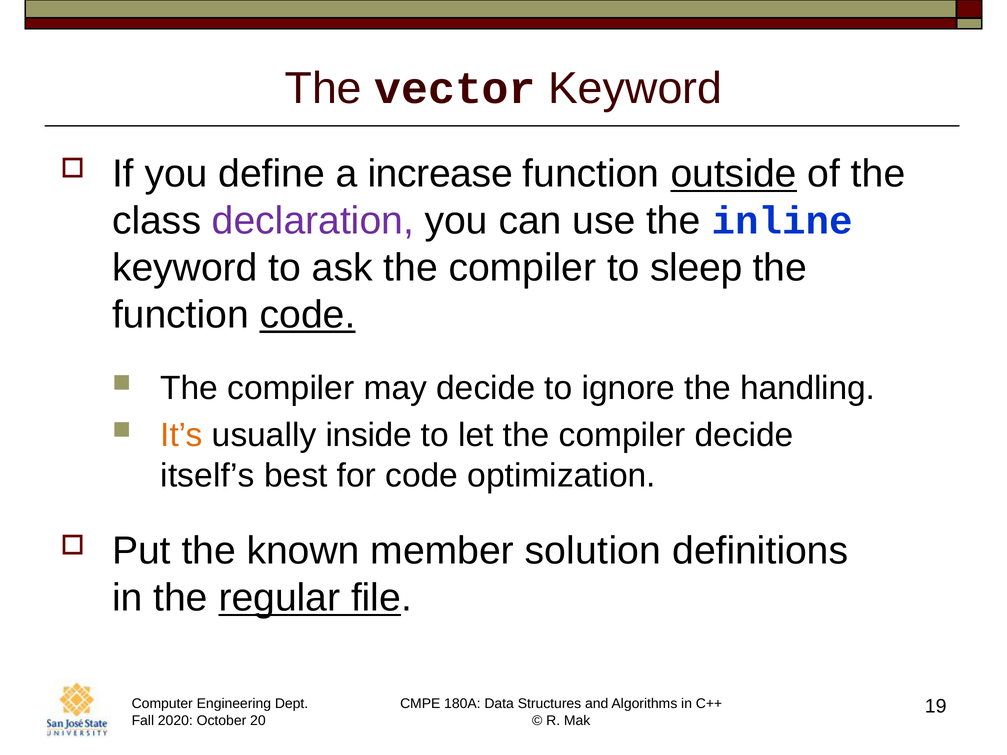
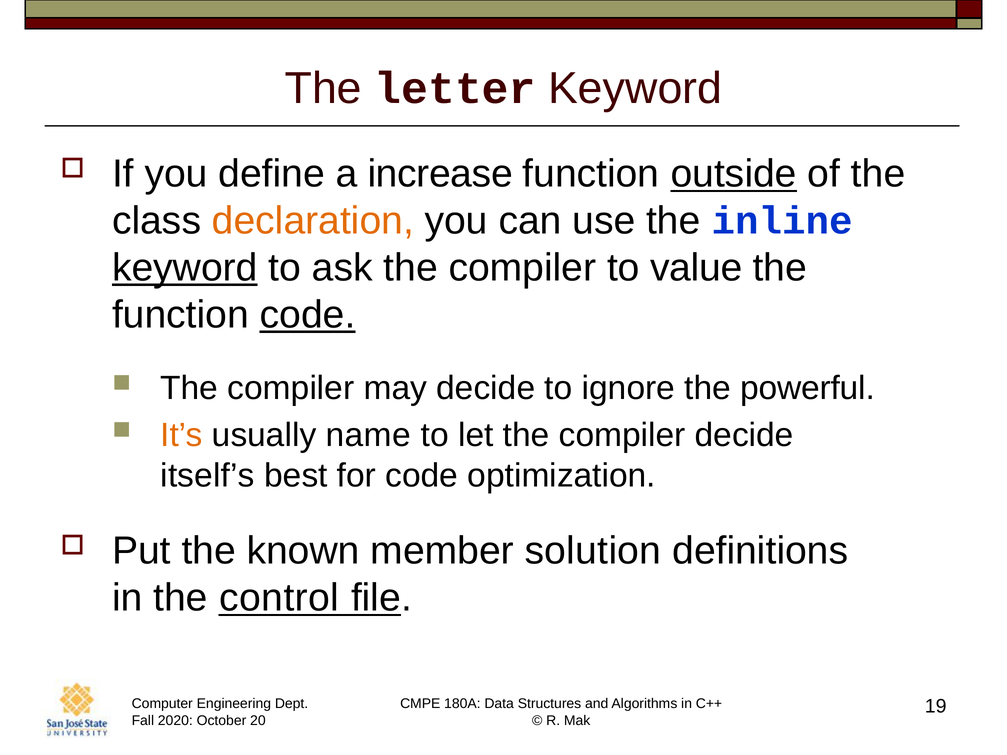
vector: vector -> letter (455, 89)
declaration colour: purple -> orange (313, 221)
keyword underline: none -> present (185, 268)
sleep: sleep -> value (696, 268)
handling: handling -> powerful (808, 388)
inside: inside -> name (368, 435)
regular: regular -> control (279, 598)
